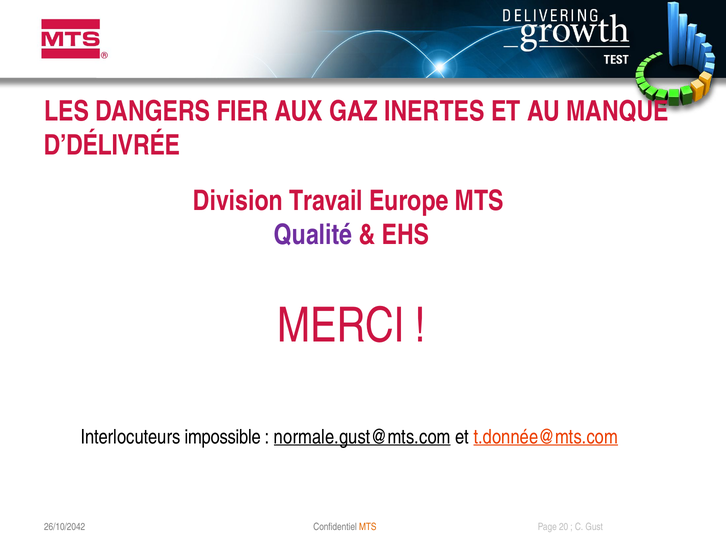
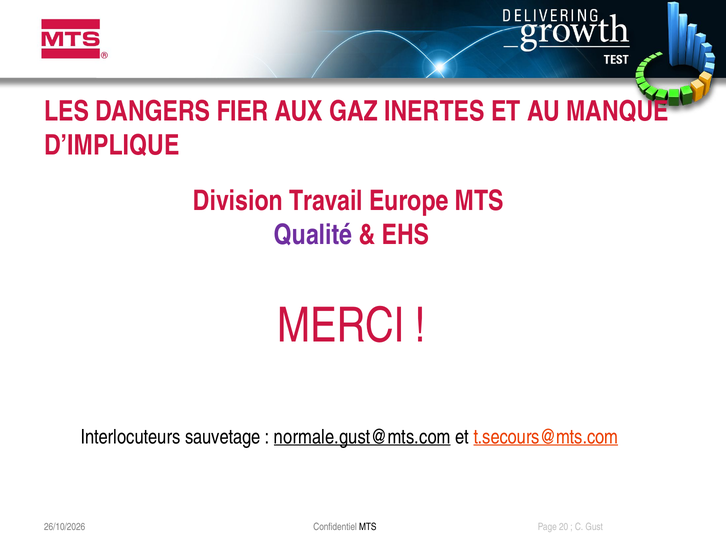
D’DÉLIVRÉE: D’DÉLIVRÉE -> D’IMPLIQUE (112, 145)
impossible: impossible -> sauvetage (223, 437)
t.donnée@mts.com: t.donnée@mts.com -> t.secours@mts.com (546, 437)
26/10/2042: 26/10/2042 -> 26/10/2026 (65, 526)
MTS colour: orange -> black (368, 526)
